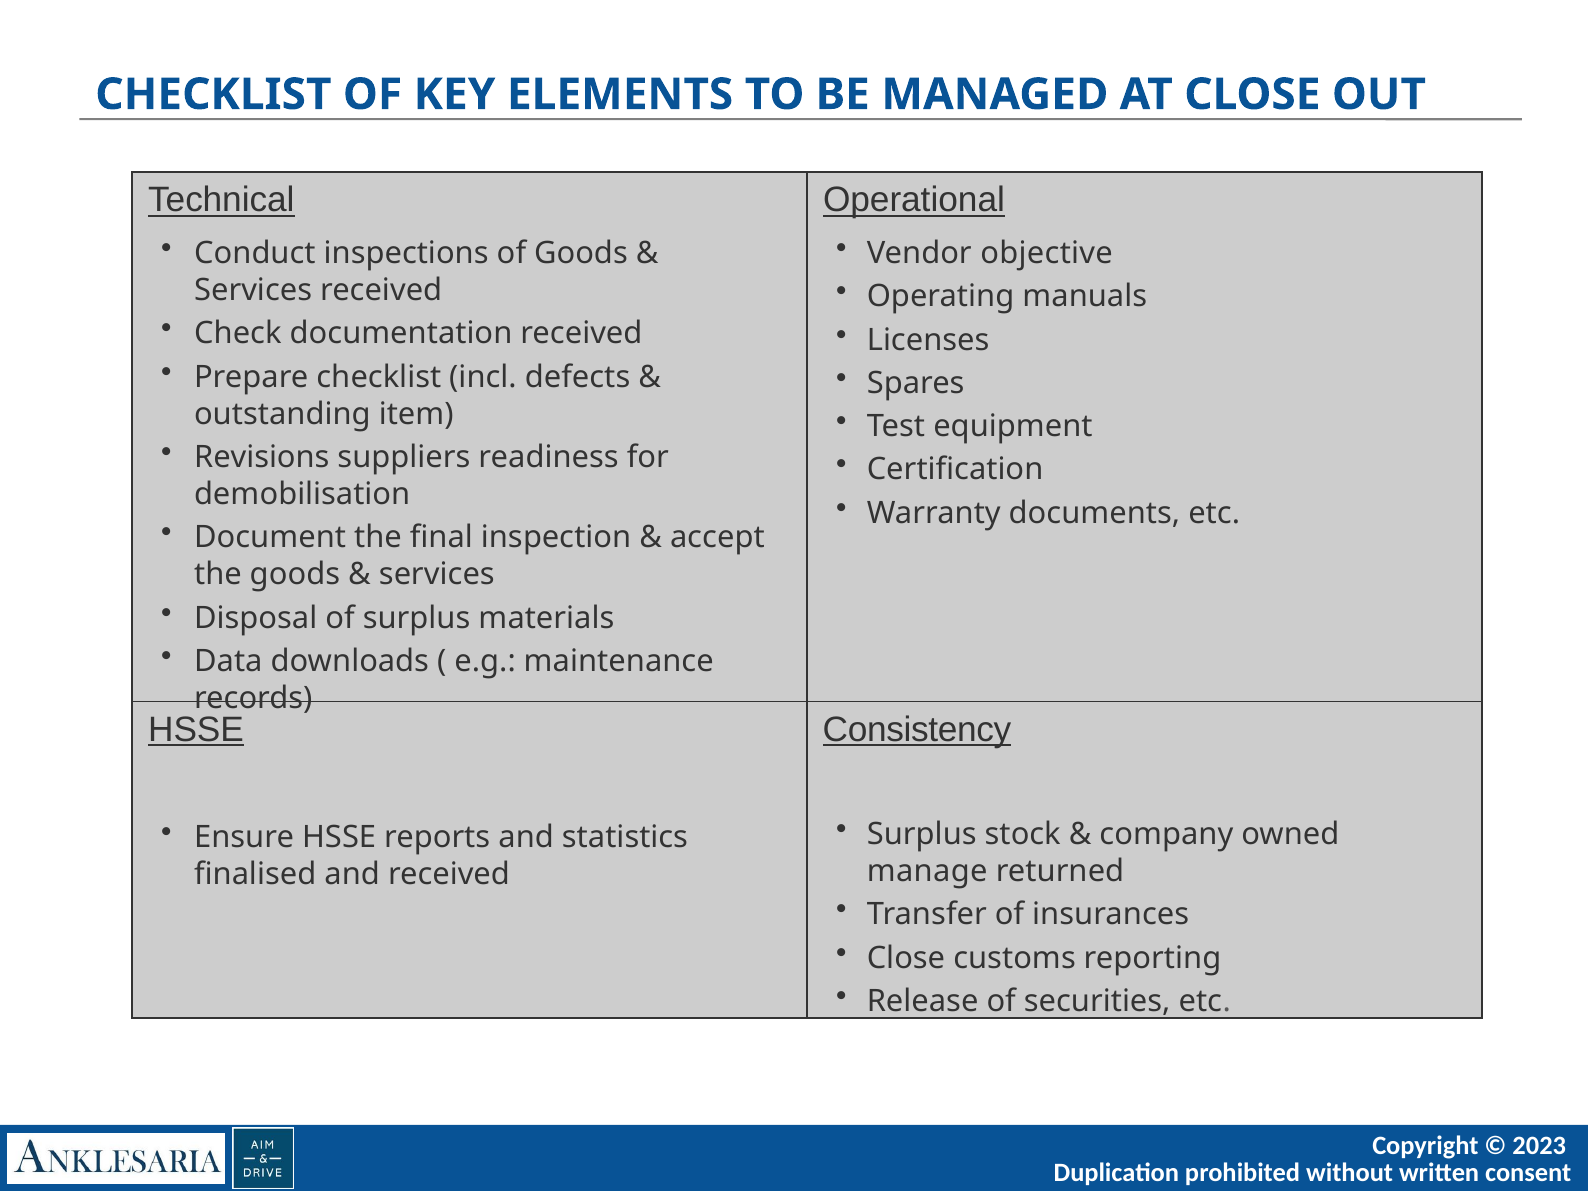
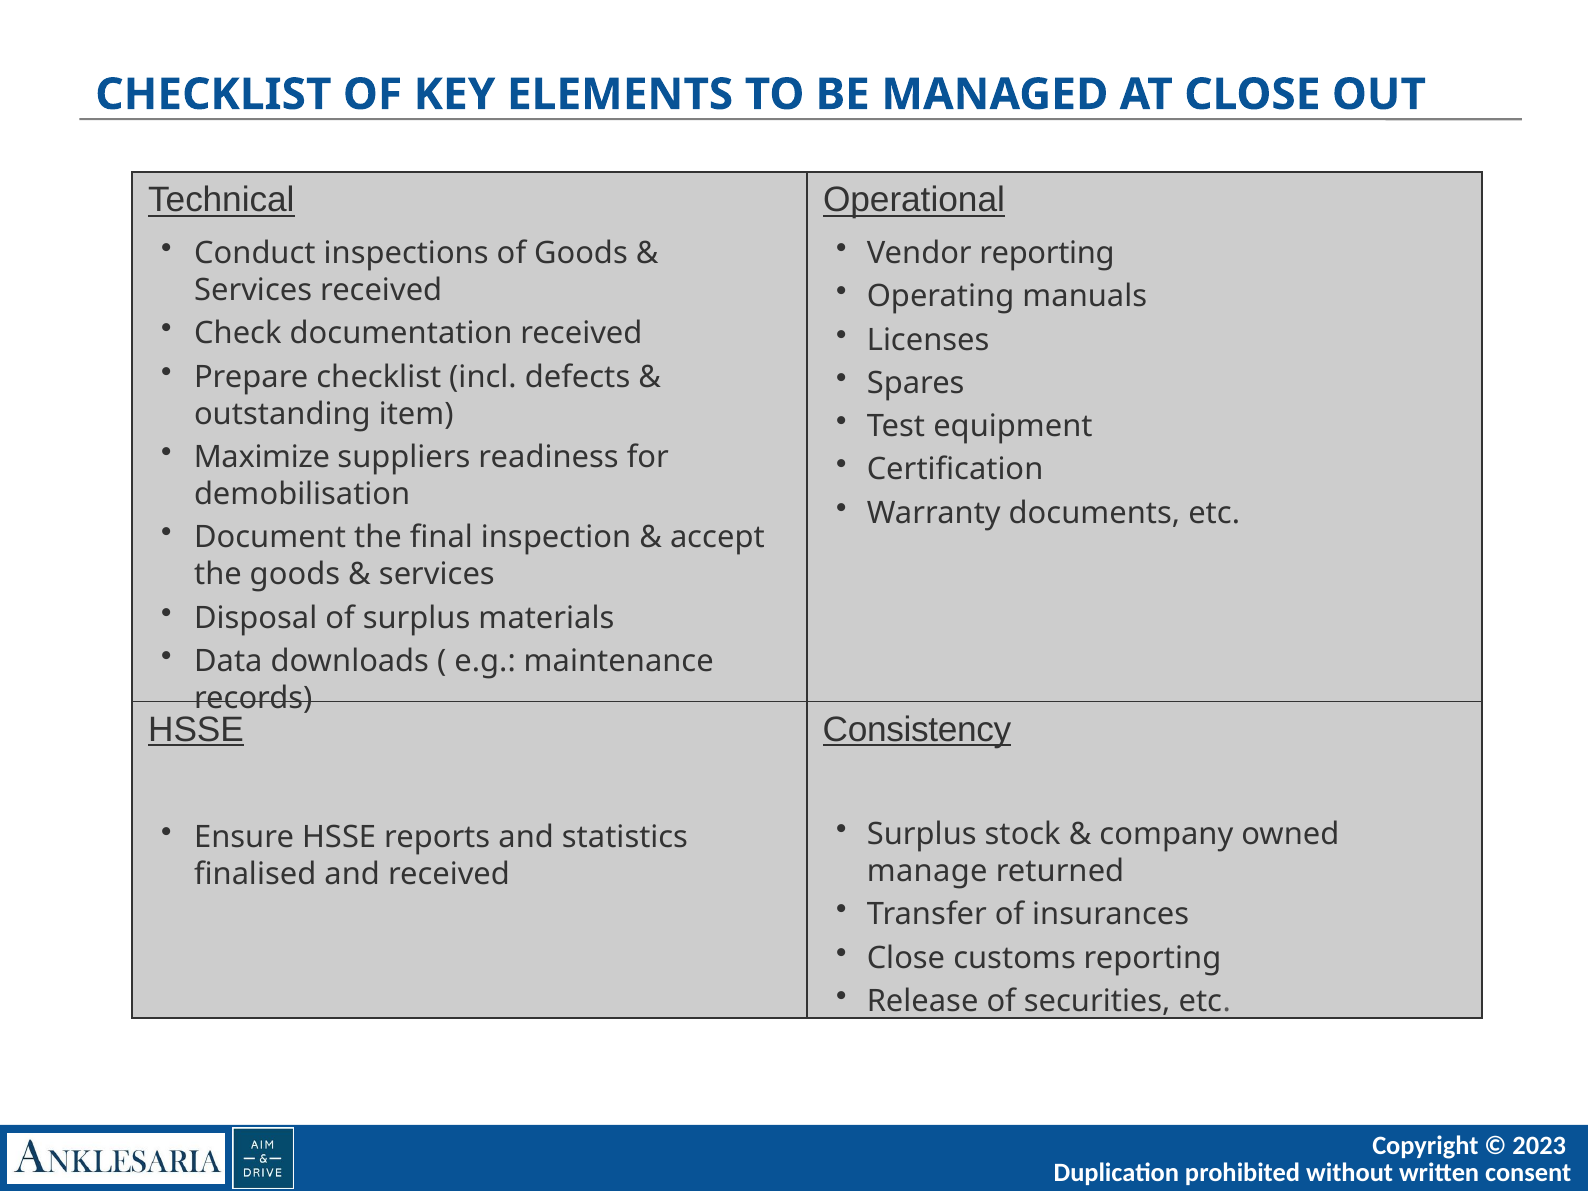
Vendor objective: objective -> reporting (1047, 253)
Revisions: Revisions -> Maximize (262, 457)
